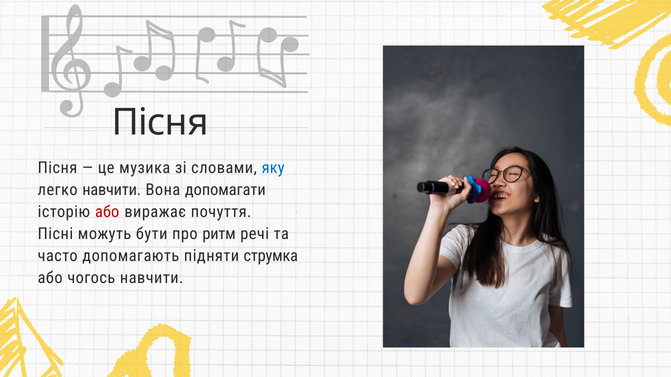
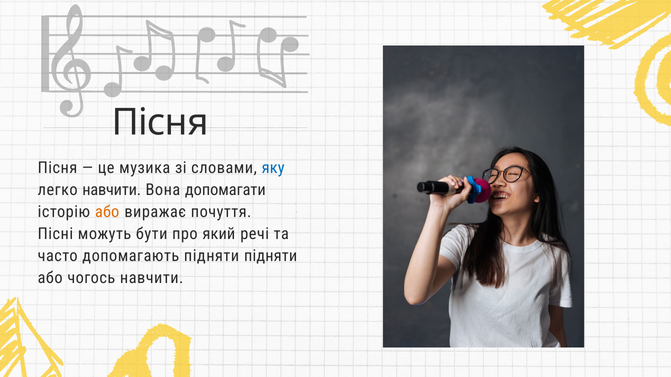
або colour: red -> orange (107, 212)
ритм: ритм -> який (219, 234)
підняти струмка: струмка -> підняти (271, 256)
